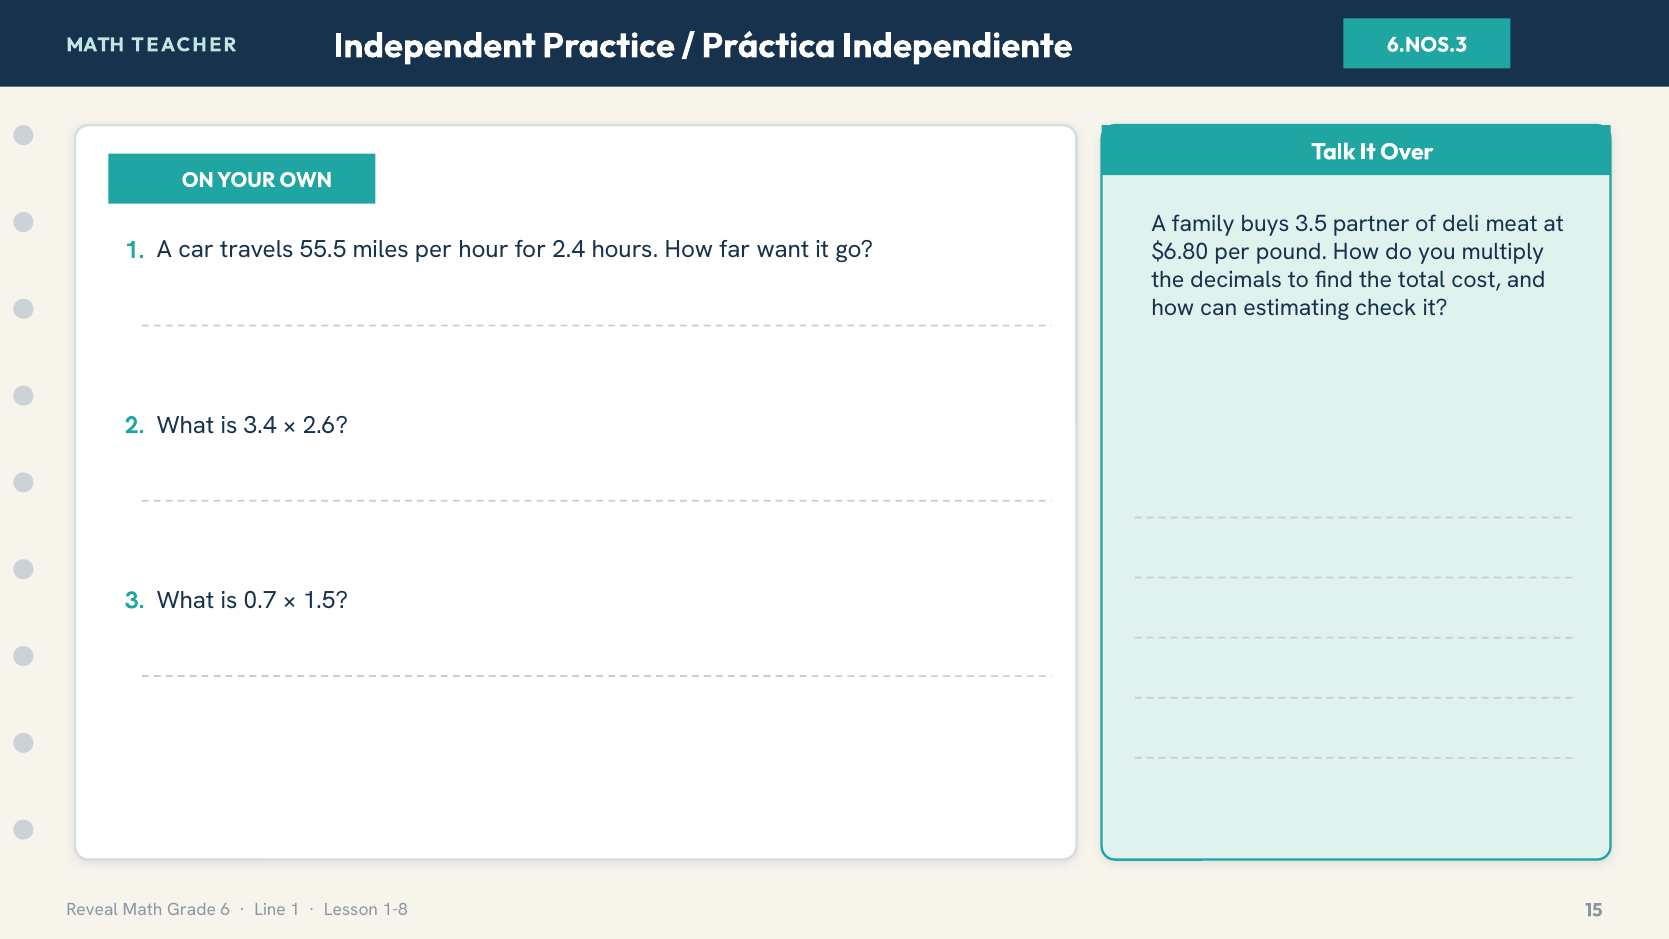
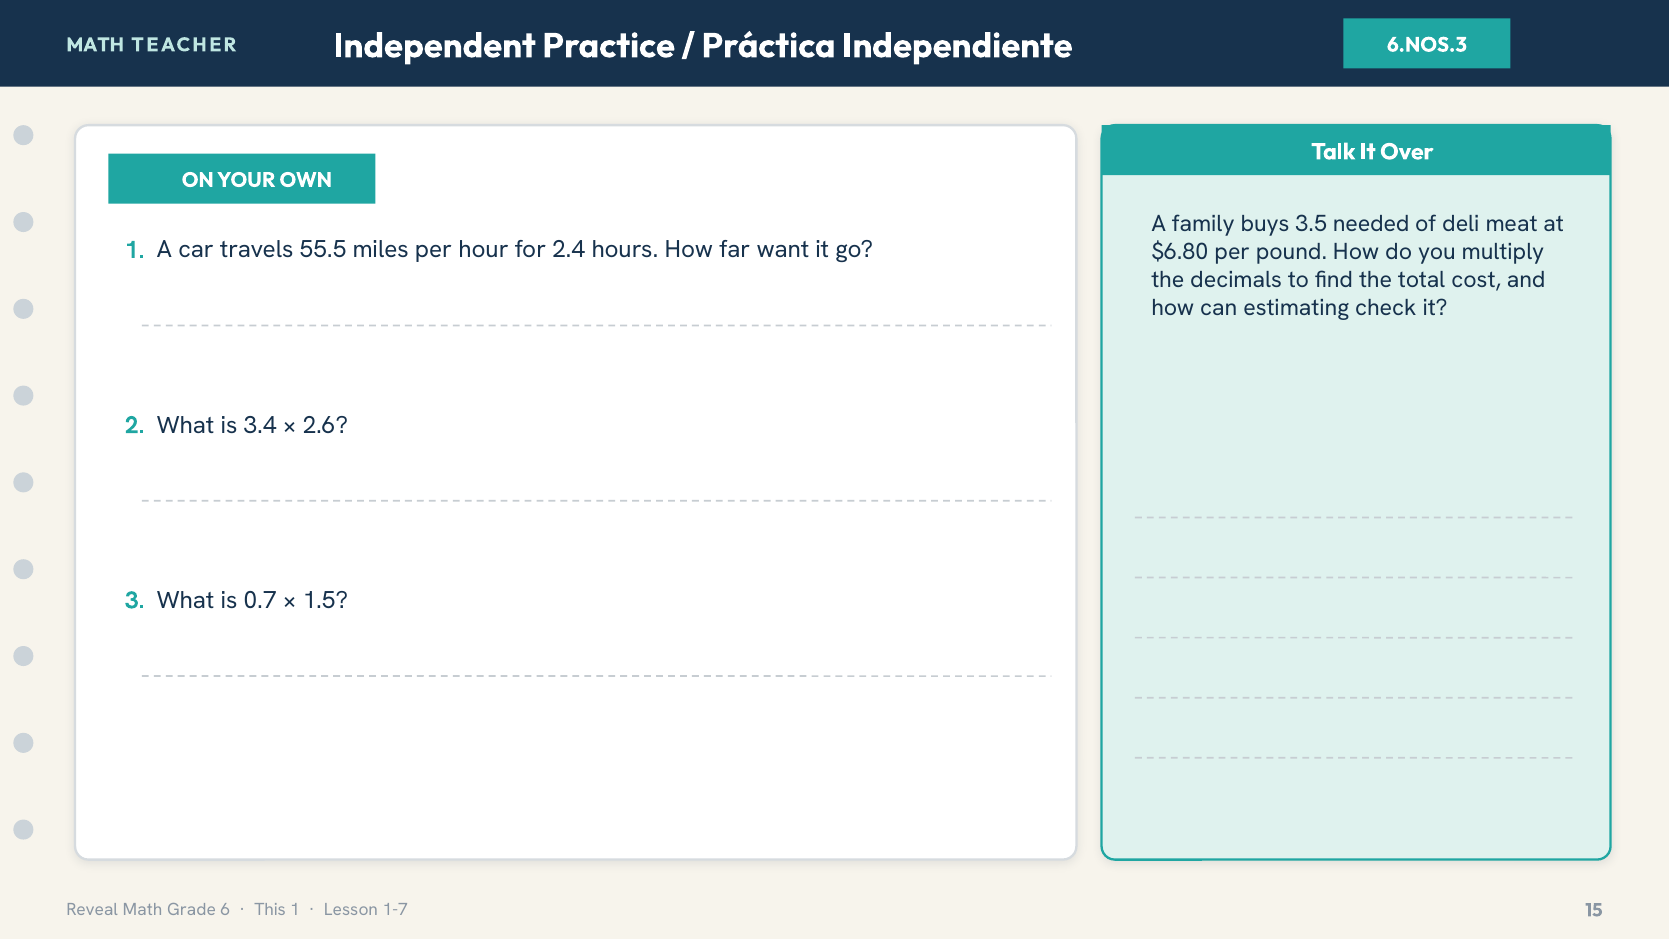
partner: partner -> needed (1371, 224)
Line: Line -> This (270, 910)
1-8: 1-8 -> 1-7 (395, 910)
